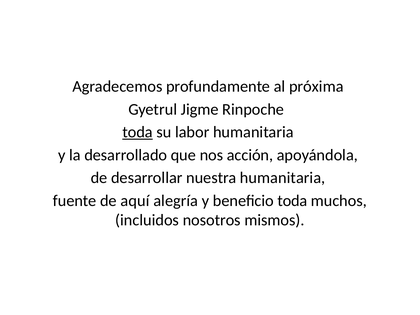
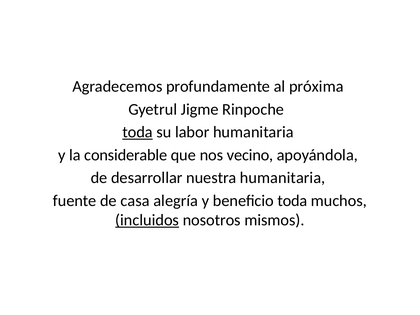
desarrollado: desarrollado -> considerable (126, 155)
acción: acción -> vecino (250, 155)
aquí: aquí -> casa (135, 201)
incluidos underline: none -> present (147, 220)
